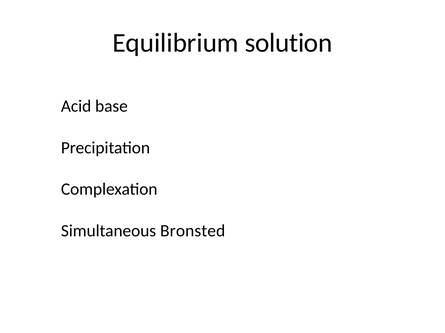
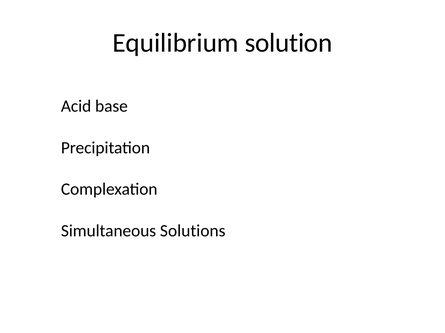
Bronsted: Bronsted -> Solutions (193, 231)
